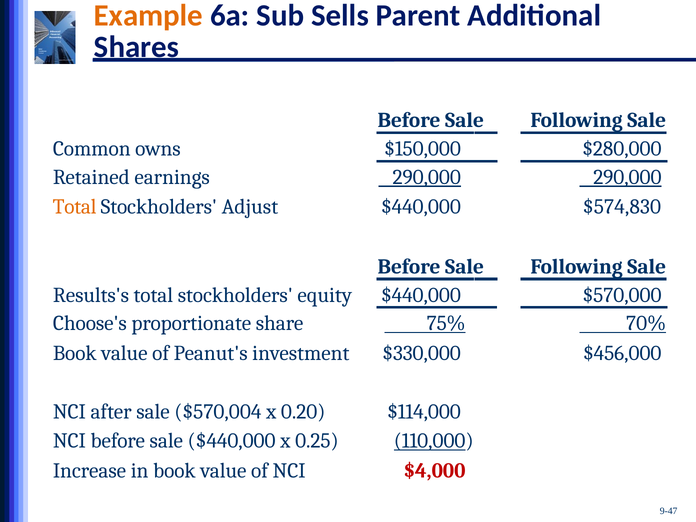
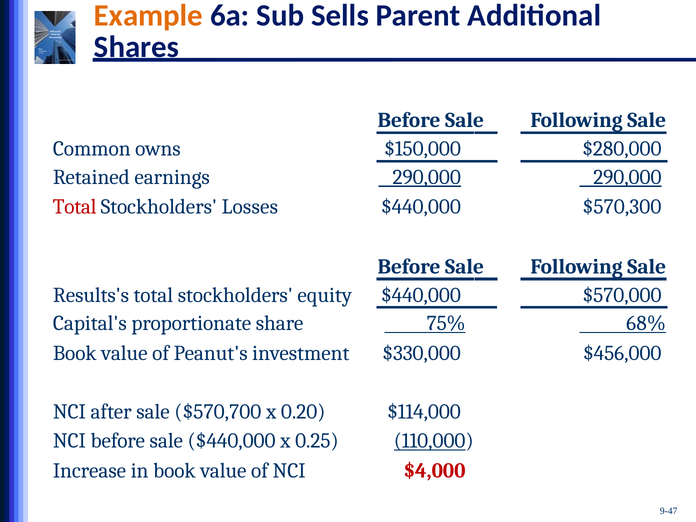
Total colour: orange -> red (75, 207)
Adjust: Adjust -> Losses (250, 207)
$574,830: $574,830 -> $570,300 (622, 207)
Choose's: Choose's -> Capital's (90, 323)
70%: 70% -> 68% (646, 323)
$570,004: $570,004 -> $570,700 (218, 412)
